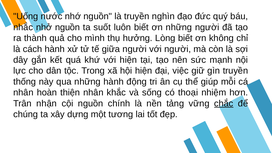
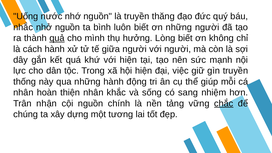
nghìn: nghìn -> thăng (163, 16)
suốt: suốt -> bình (102, 27)
quả underline: none -> present (57, 38)
thoại: thoại -> sang (188, 93)
